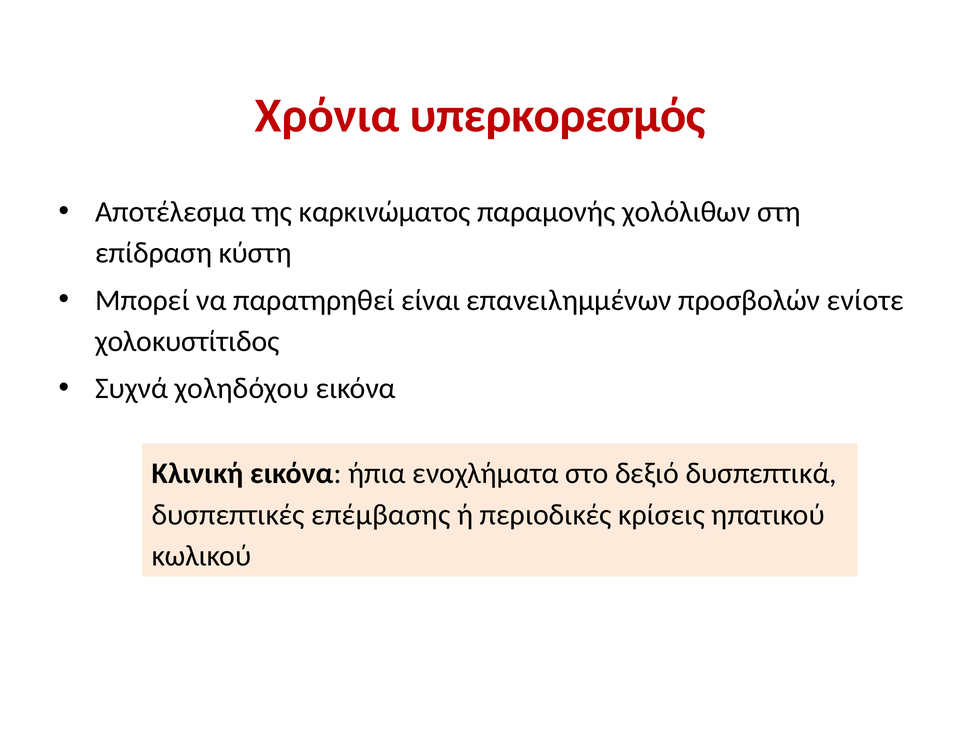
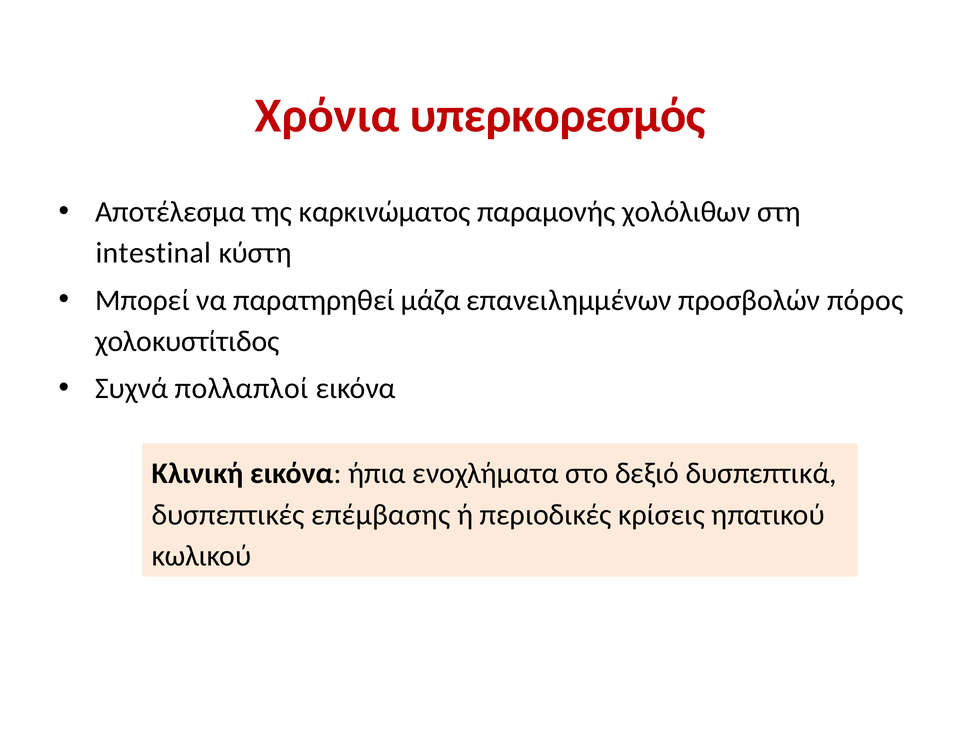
επίδραση: επίδραση -> intestinal (153, 253)
είναι: είναι -> μάζα (431, 300)
ενίοτε: ενίοτε -> πόρος (865, 300)
χοληδόχου: χοληδόχου -> πολλαπλοί (242, 388)
